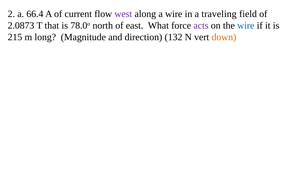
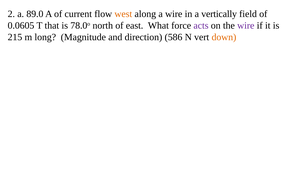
66.4: 66.4 -> 89.0 (35, 14)
west colour: purple -> orange (123, 14)
traveling: traveling -> vertically (219, 14)
2.0873: 2.0873 -> 0.0605 (21, 26)
wire colour: blue -> purple (246, 26)
132: 132 -> 586 (173, 37)
